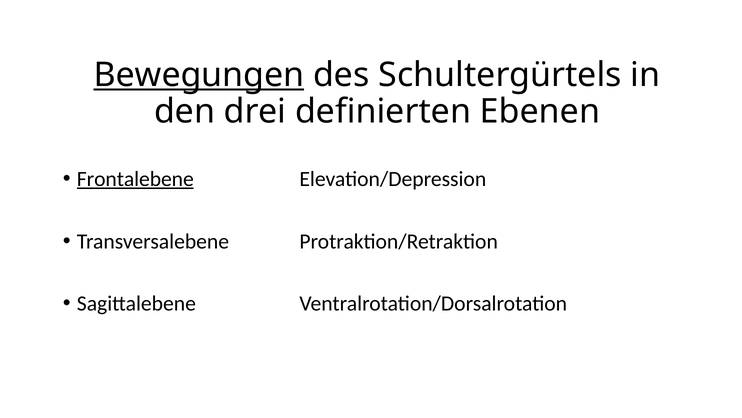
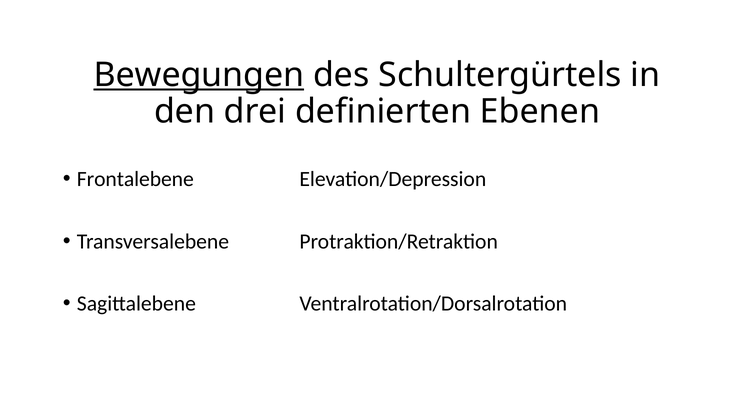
Frontalebene underline: present -> none (135, 179)
